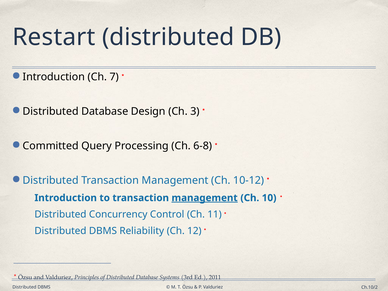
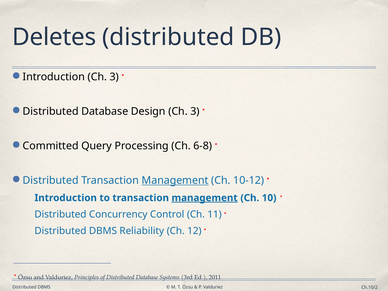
Restart: Restart -> Deletes (54, 37)
Introduction Ch 7: 7 -> 3 (114, 77)
Management underline: none -> present (175, 180)
